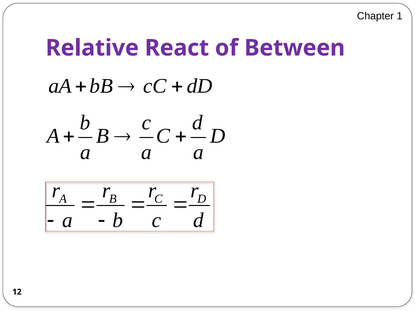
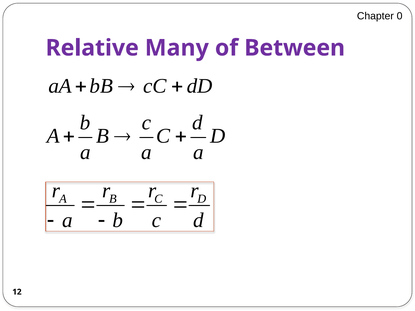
1: 1 -> 0 (400, 16)
React: React -> Many (177, 48)
